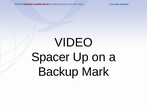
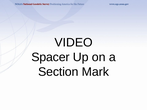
Backup: Backup -> Section (58, 72)
